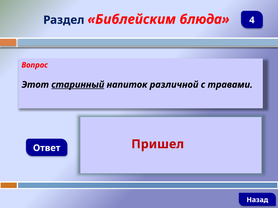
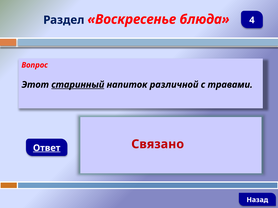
Библейским: Библейским -> Воскресенье (132, 19)
Пришел: Пришел -> Связано (158, 144)
Ответ underline: none -> present (47, 148)
